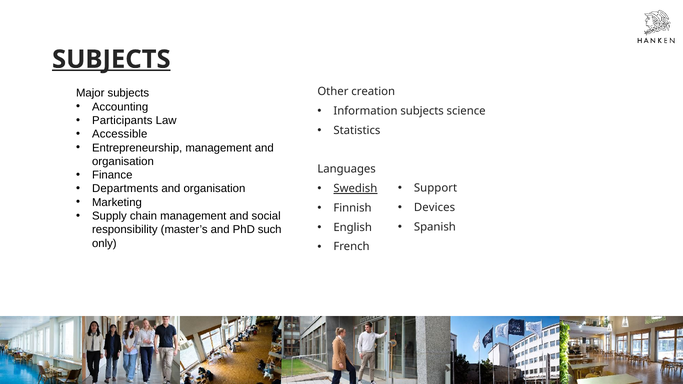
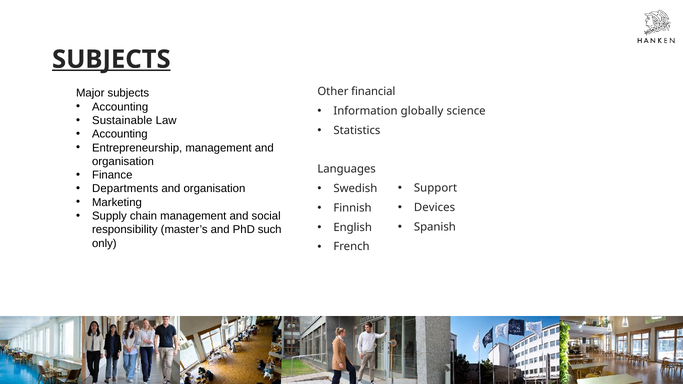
creation: creation -> financial (373, 92)
Information subjects: subjects -> globally (422, 111)
Participants: Participants -> Sustainable (122, 121)
Accessible: Accessible -> Accounting (120, 134)
Swedish underline: present -> none (355, 189)
